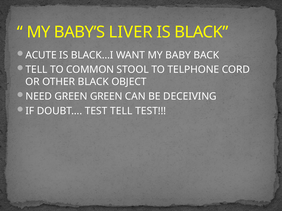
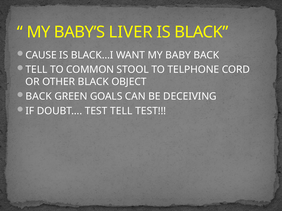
ACUTE: ACUTE -> CAUSE (41, 55)
NEED: NEED -> BACK (39, 97)
GREEN GREEN: GREEN -> GOALS (106, 97)
